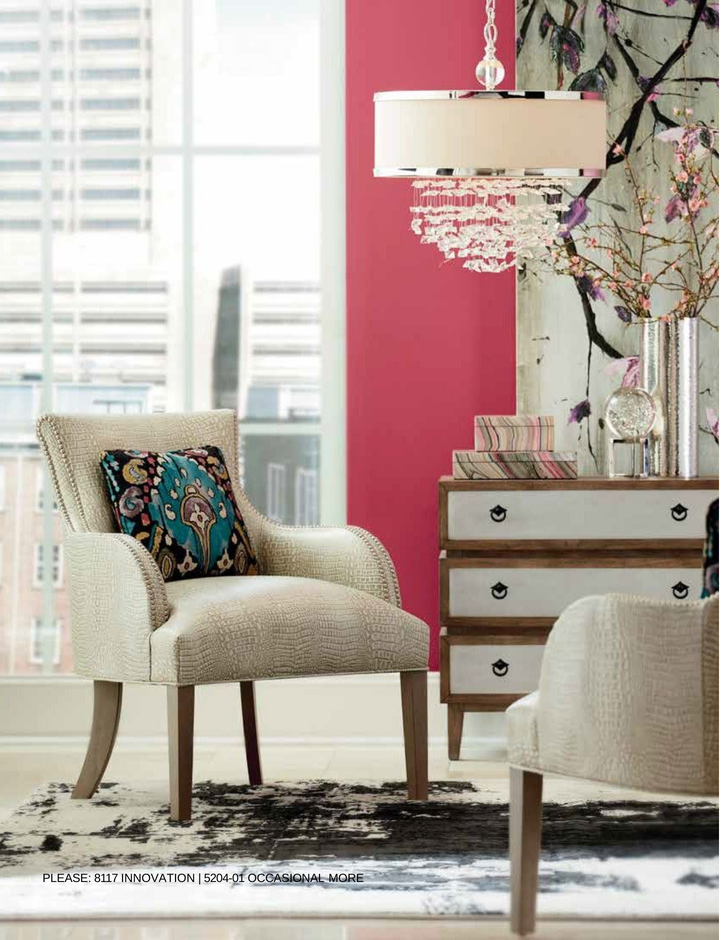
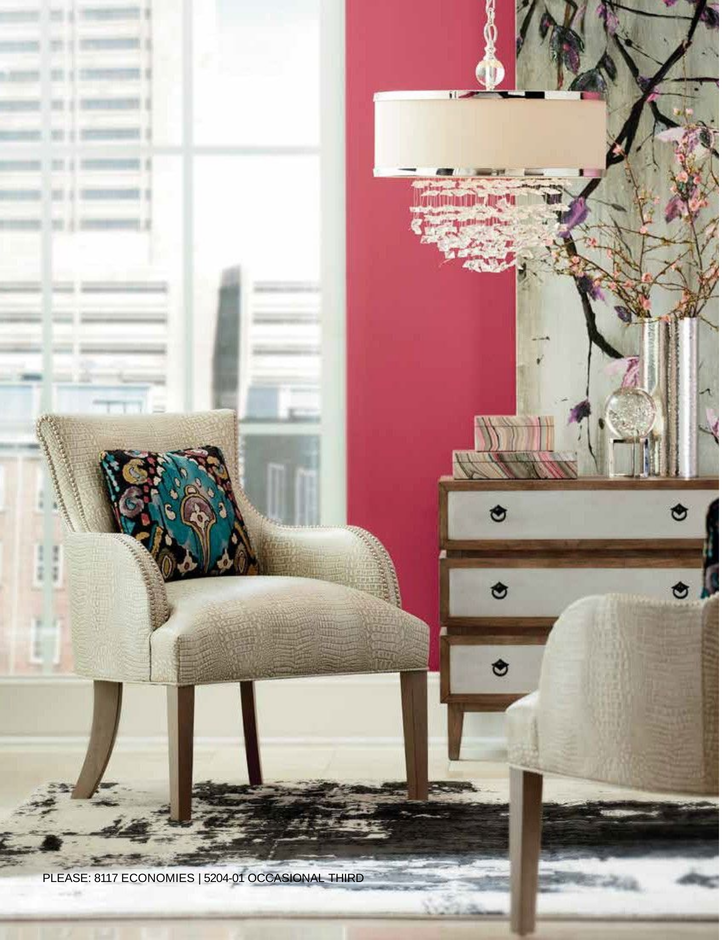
INNOVATION: INNOVATION -> ECONOMIES (158, 879)
MORE: MORE -> THIRD (346, 879)
